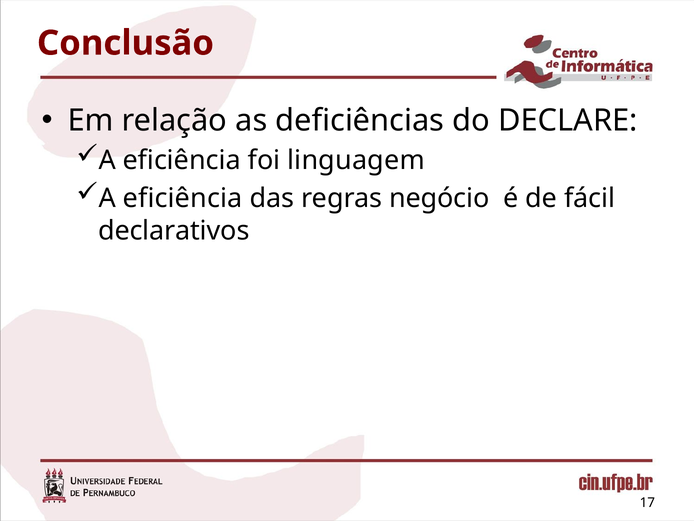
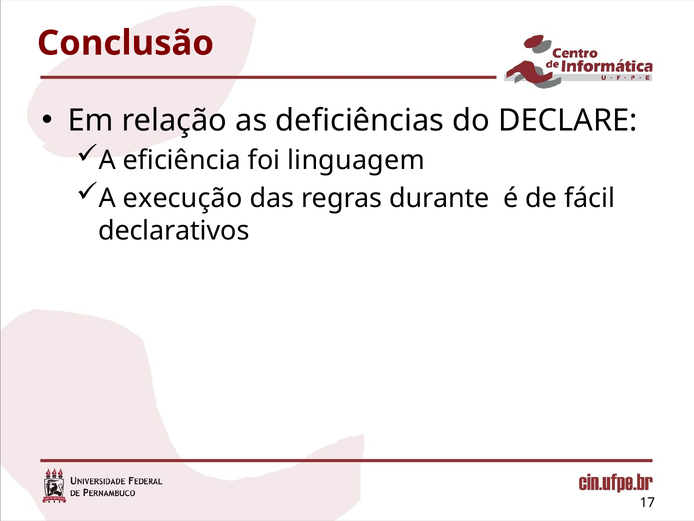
eficiência: eficiência -> execução (183, 198)
negócio: negócio -> durante (439, 198)
